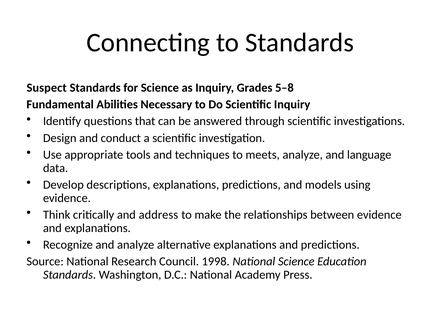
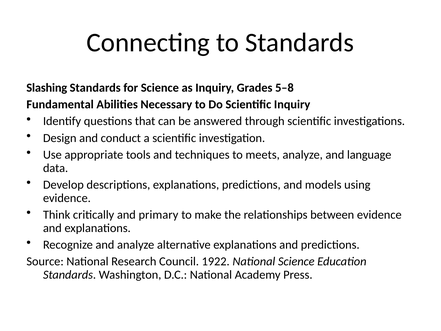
Suspect: Suspect -> Slashing (47, 88)
address: address -> primary (158, 215)
1998: 1998 -> 1922 (216, 261)
